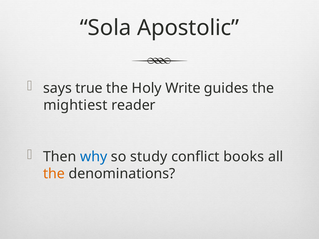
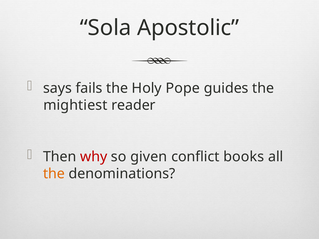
true: true -> fails (89, 88)
Write: Write -> Pope (183, 88)
why colour: blue -> red (94, 157)
study: study -> given (149, 157)
